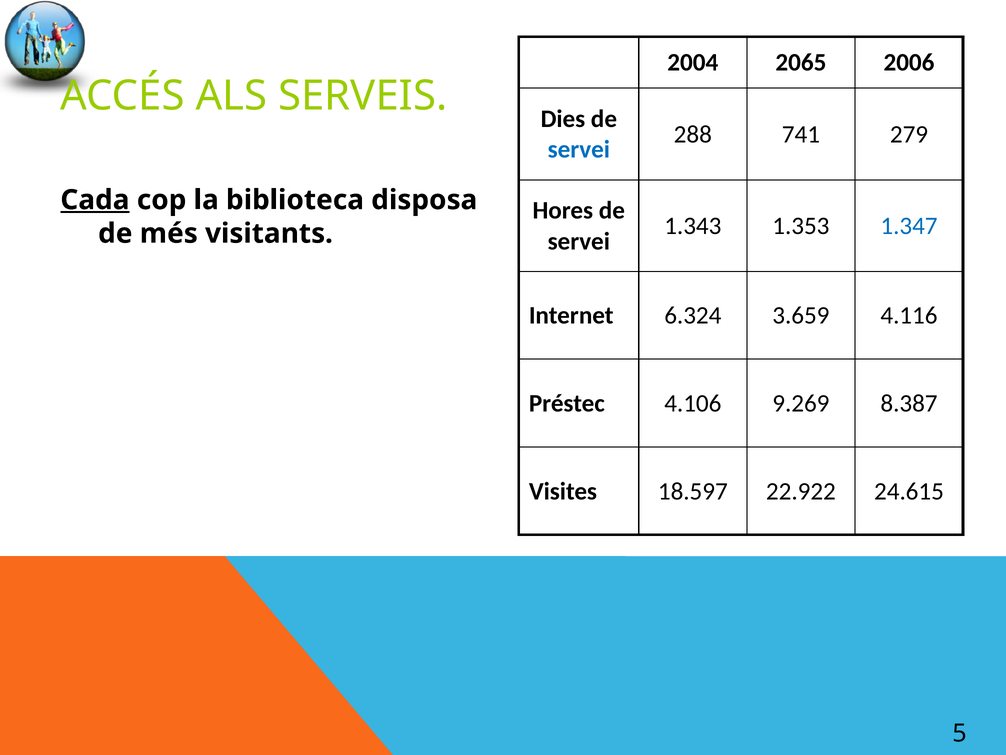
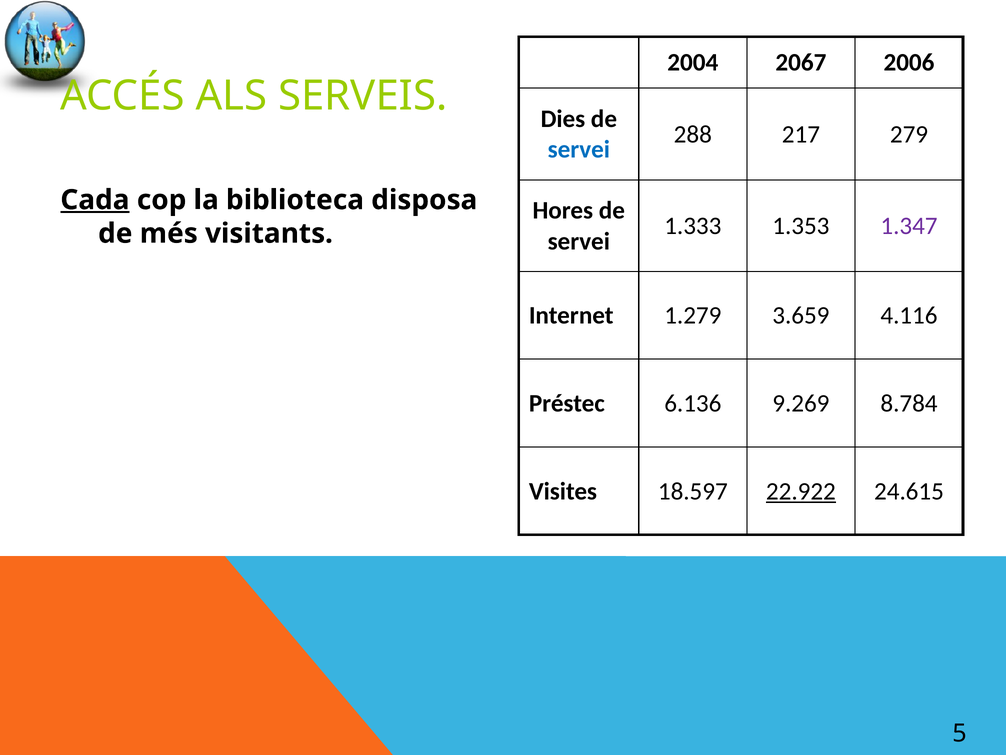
2065: 2065 -> 2067 (801, 63)
741: 741 -> 217 (801, 134)
1.343: 1.343 -> 1.333 (693, 226)
1.347 colour: blue -> purple (909, 226)
6.324: 6.324 -> 1.279 (693, 315)
4.106: 4.106 -> 6.136 (693, 403)
8.387: 8.387 -> 8.784 (909, 403)
22.922 underline: none -> present (801, 491)
